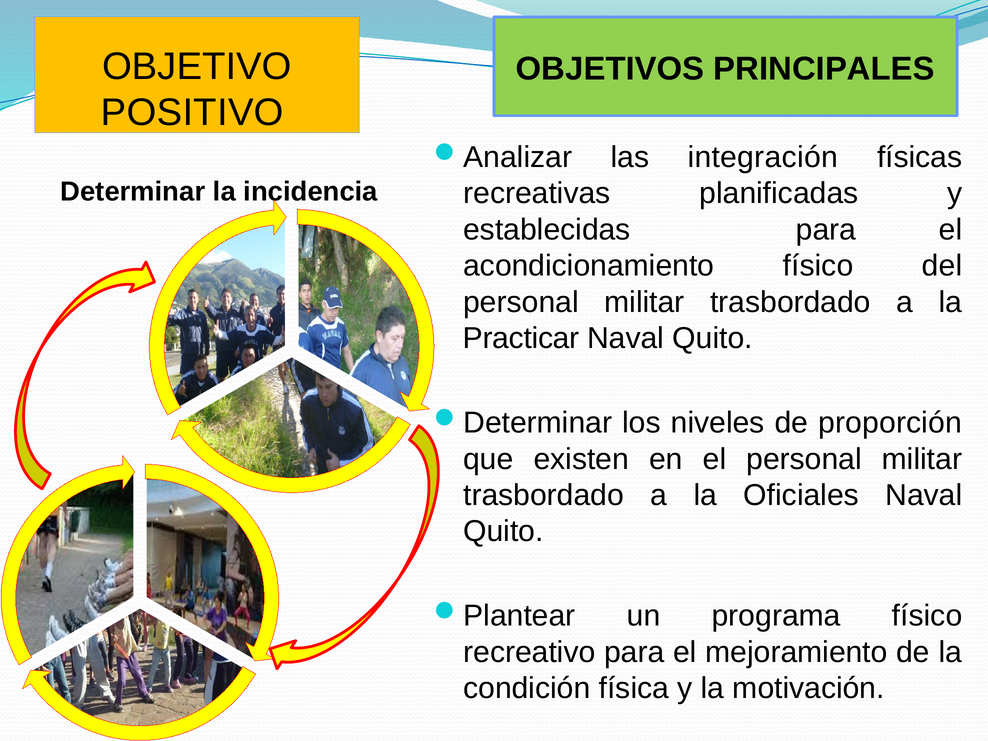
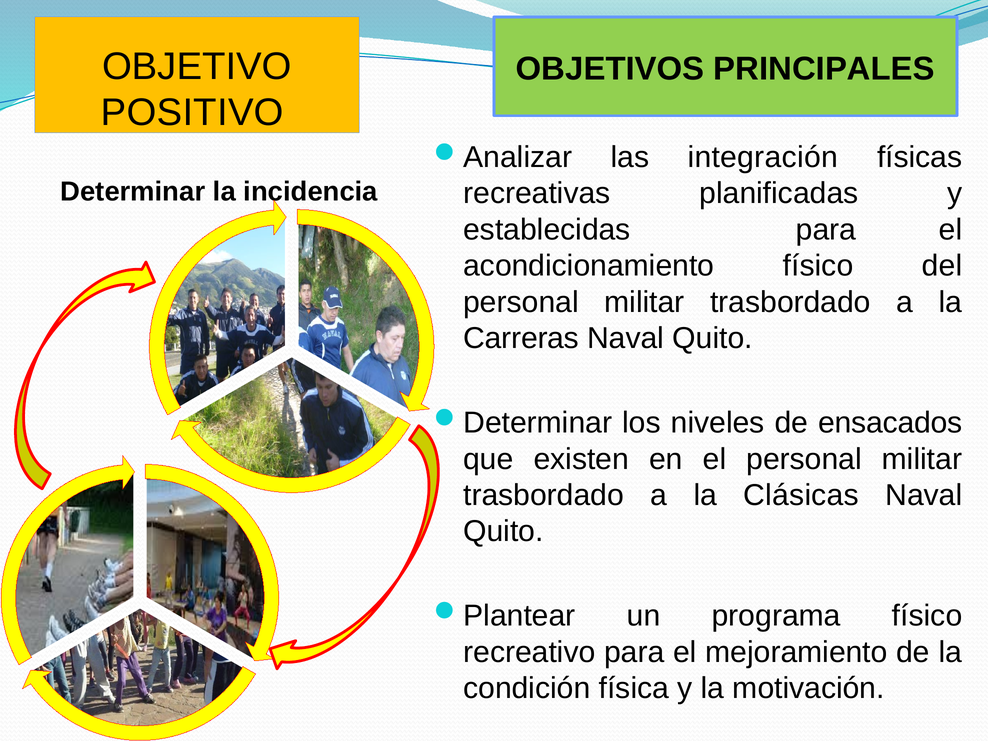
Practicar: Practicar -> Carreras (521, 338)
proporción: proporción -> ensacados (890, 423)
Oficiales: Oficiales -> Clásicas (801, 495)
